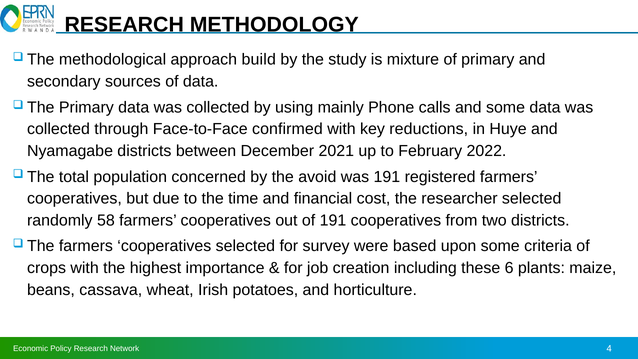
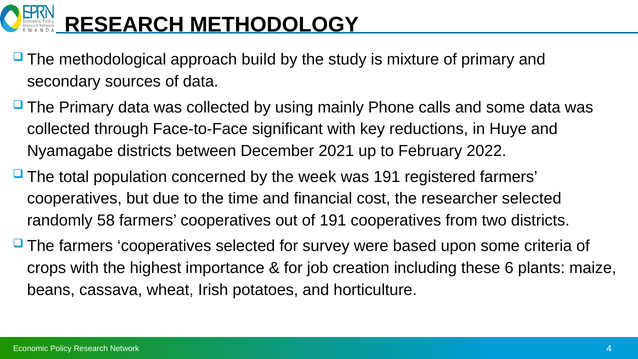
confirmed: confirmed -> significant (287, 129)
avoid: avoid -> week (317, 177)
